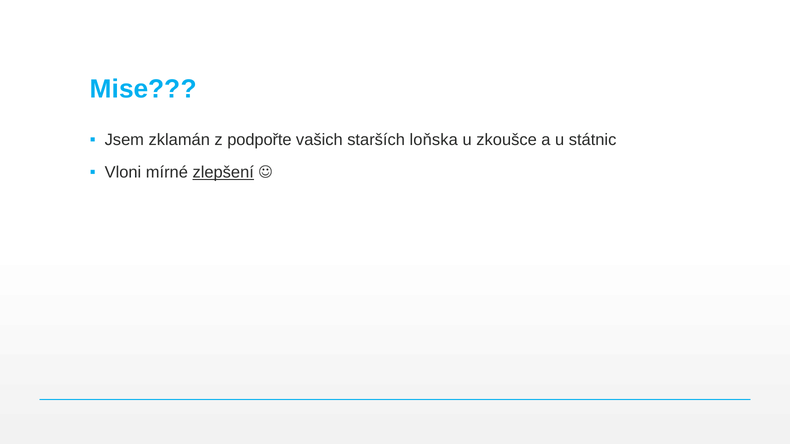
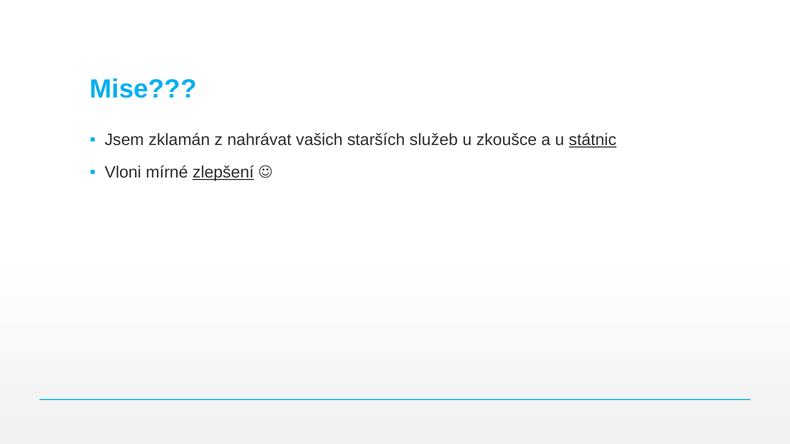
podpořte: podpořte -> nahrávat (259, 140)
loňska: loňska -> služeb (434, 140)
státnic underline: none -> present (593, 140)
